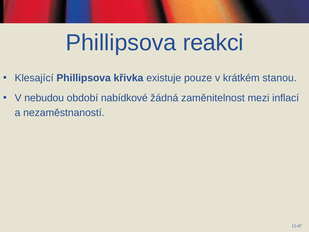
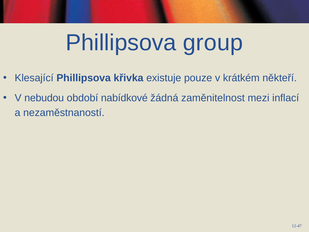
reakci: reakci -> group (213, 43)
stanou: stanou -> někteří (280, 78)
